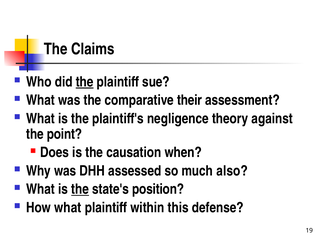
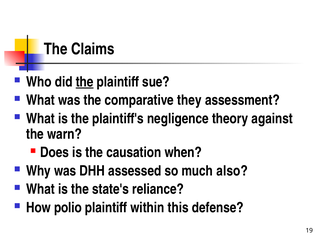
their: their -> they (189, 100)
point: point -> warn (64, 134)
the underline: present -> none (80, 189)
position: position -> reliance (158, 189)
How what: what -> polio (68, 208)
